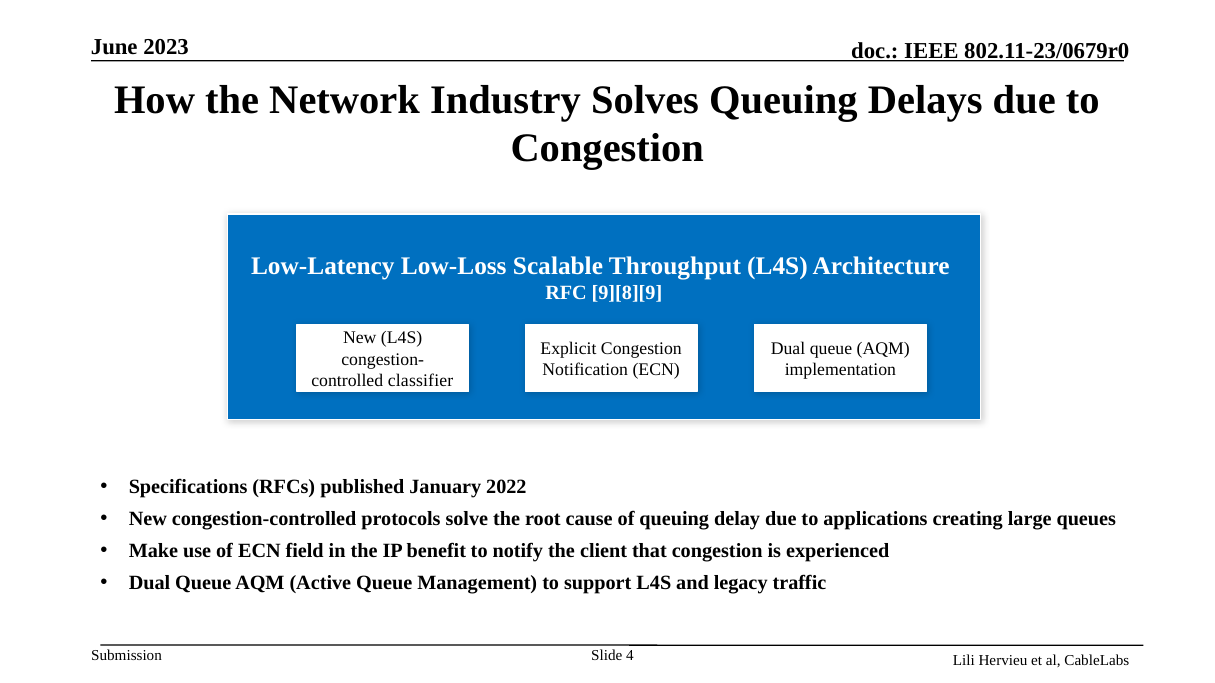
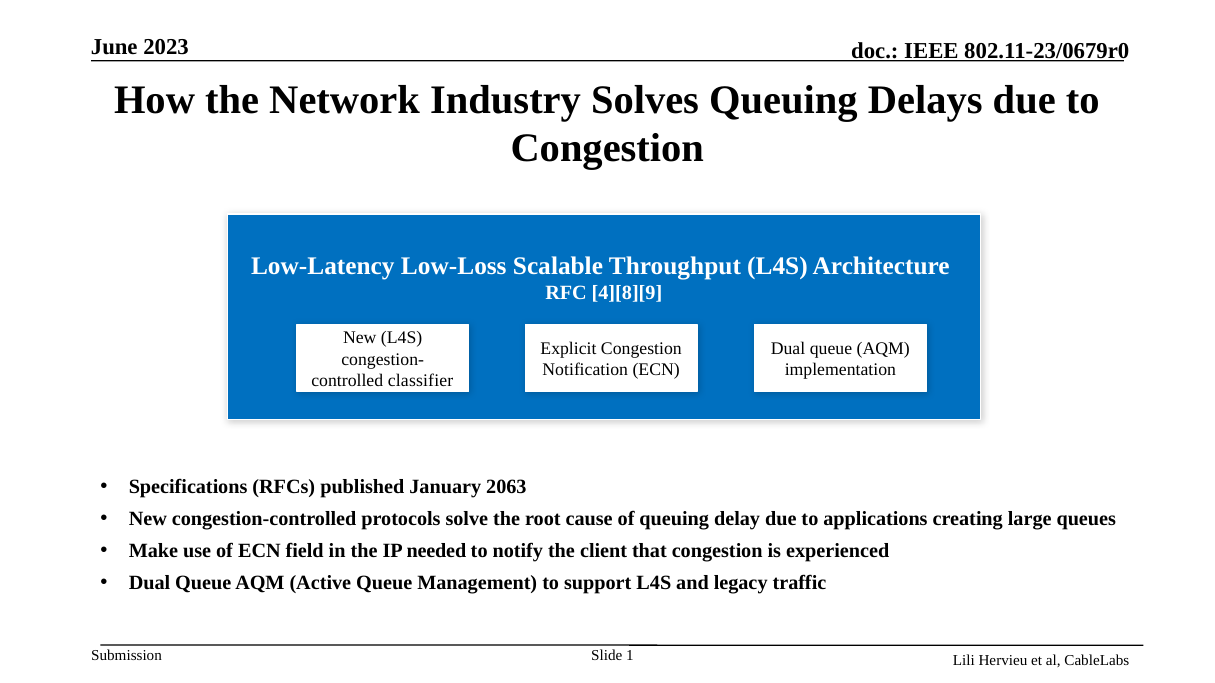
9][8][9: 9][8][9 -> 4][8][9 (627, 293)
2022: 2022 -> 2063 (506, 487)
benefit: benefit -> needed (436, 551)
4: 4 -> 1 (630, 655)
